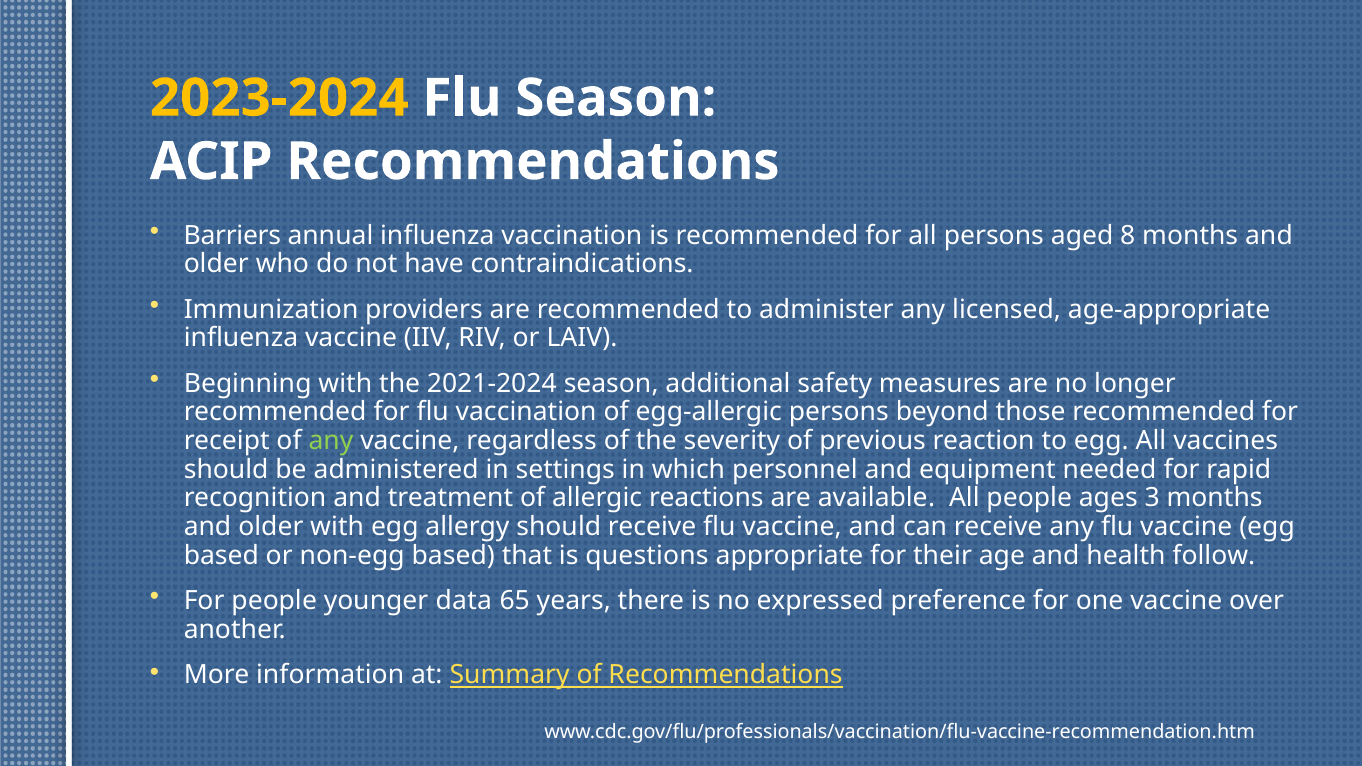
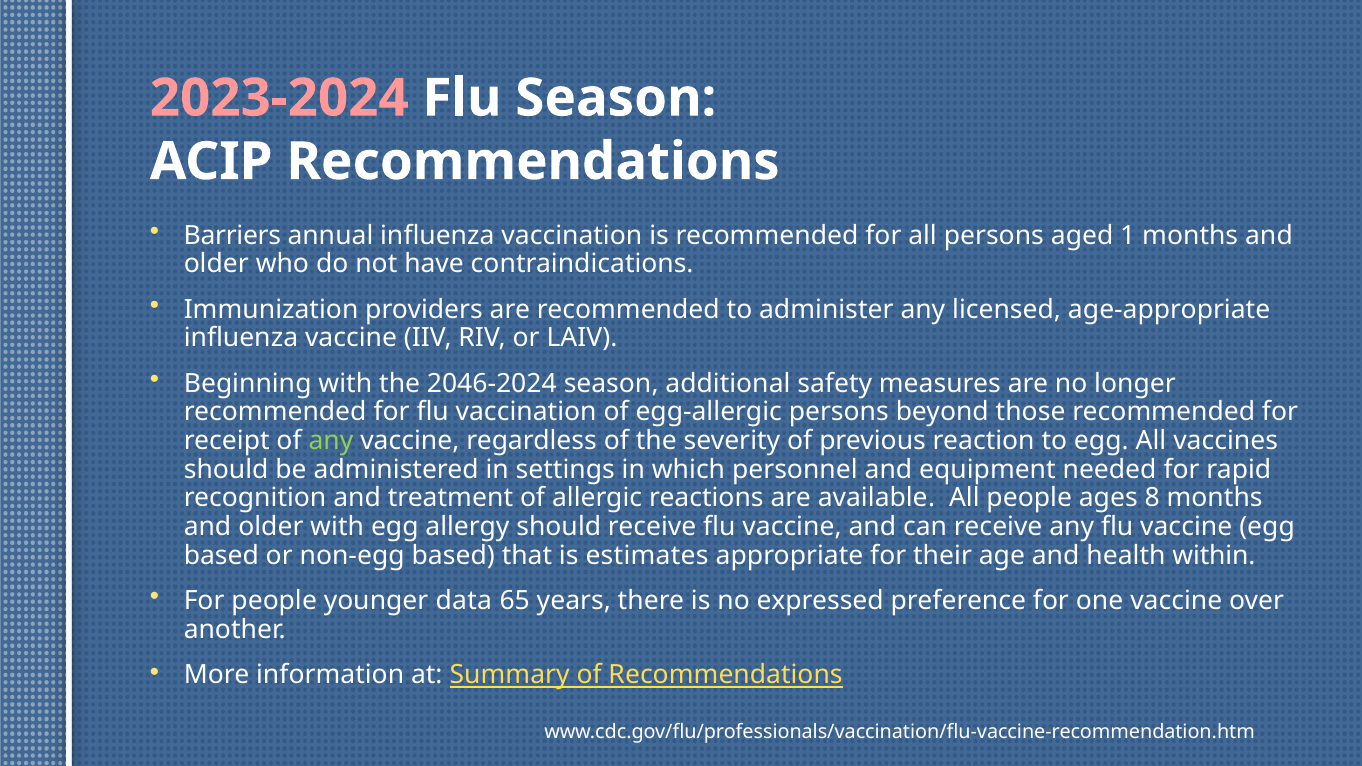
2023-2024 colour: yellow -> pink (279, 98)
8: 8 -> 1 (1128, 236)
2021-2024: 2021-2024 -> 2046-2024 (492, 384)
3: 3 -> 8 (1152, 498)
questions: questions -> estimates (647, 555)
follow: follow -> within (1214, 555)
